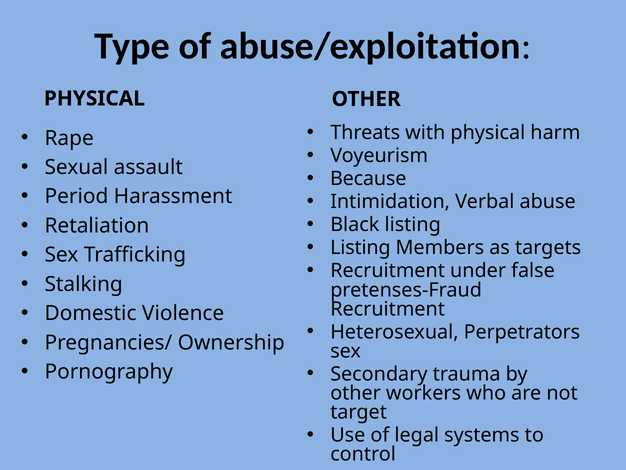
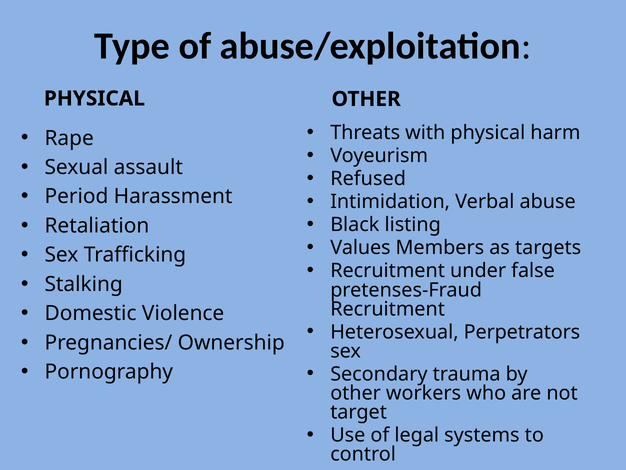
Because: Because -> Refused (368, 179)
Listing: Listing -> Values (360, 248)
